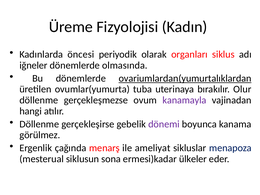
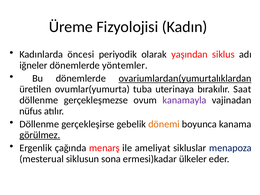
organları: organları -> yaşından (189, 54)
olmasında: olmasında -> yöntemler (125, 65)
Olur: Olur -> Saat (242, 89)
hangi: hangi -> nüfus (31, 111)
dönemi colour: purple -> orange (164, 124)
görülmez underline: none -> present (40, 135)
